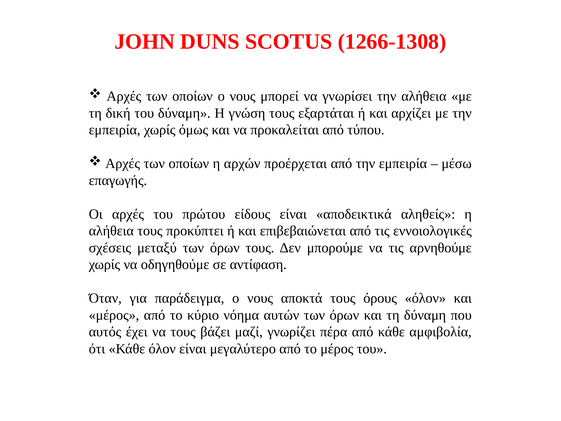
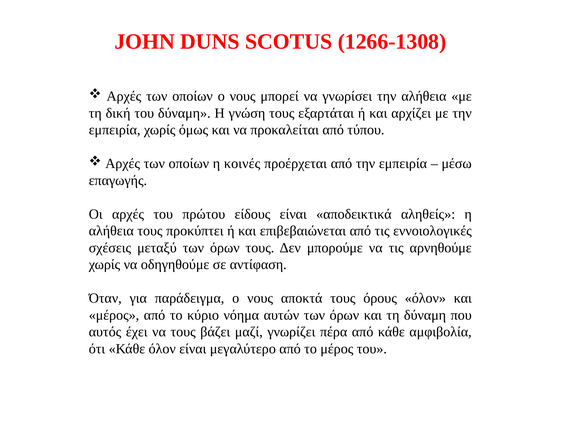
αρχών: αρχών -> κοινές (242, 164)
